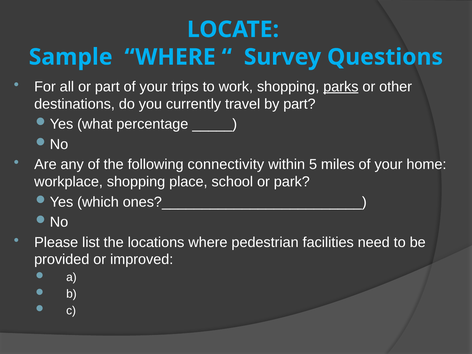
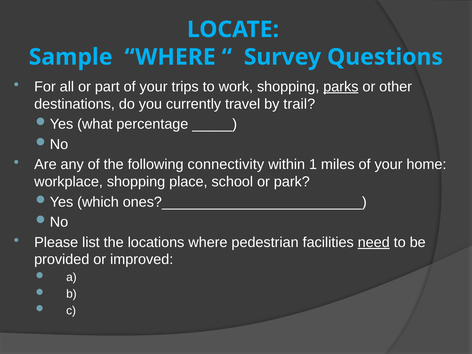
by part: part -> trail (299, 104)
5: 5 -> 1 (313, 164)
need underline: none -> present (374, 242)
